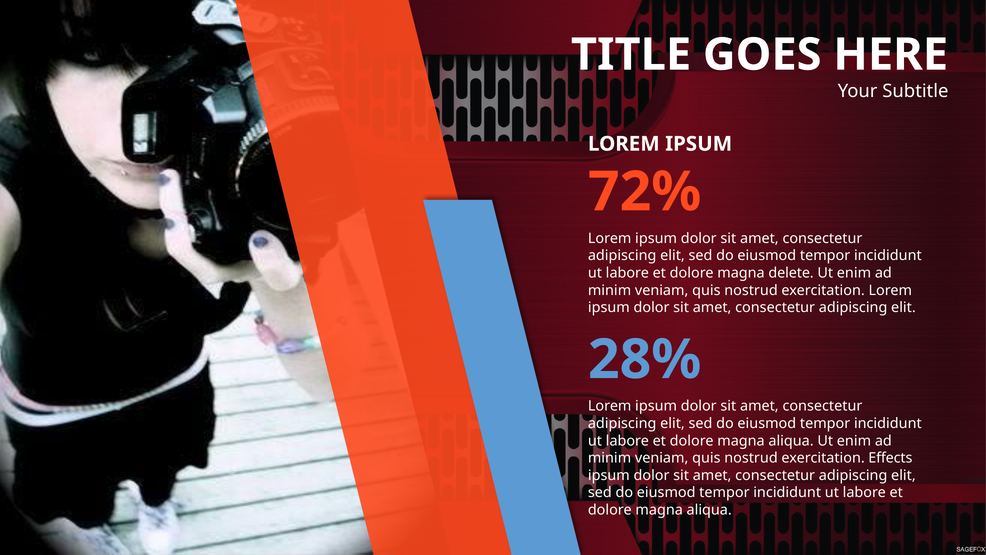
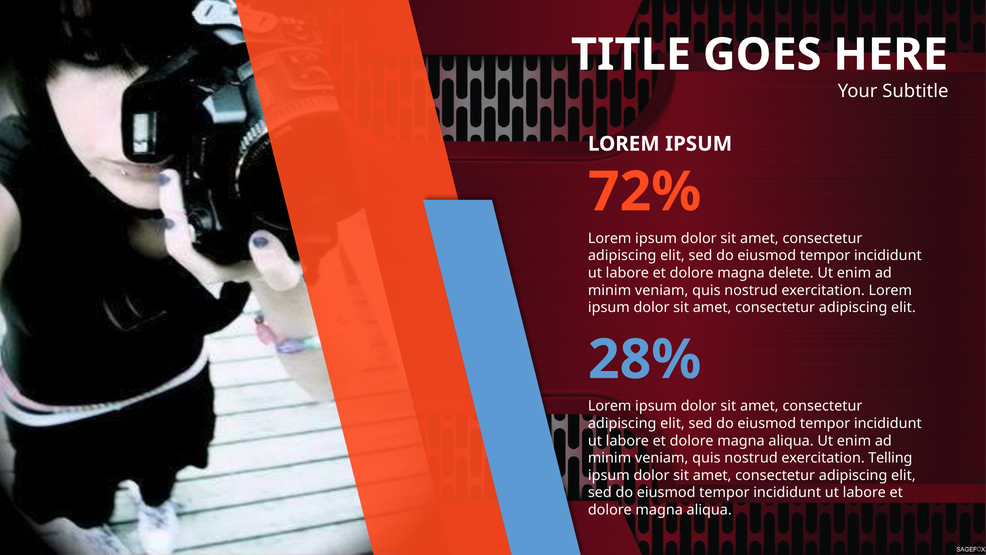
Effects: Effects -> Telling (890, 458)
